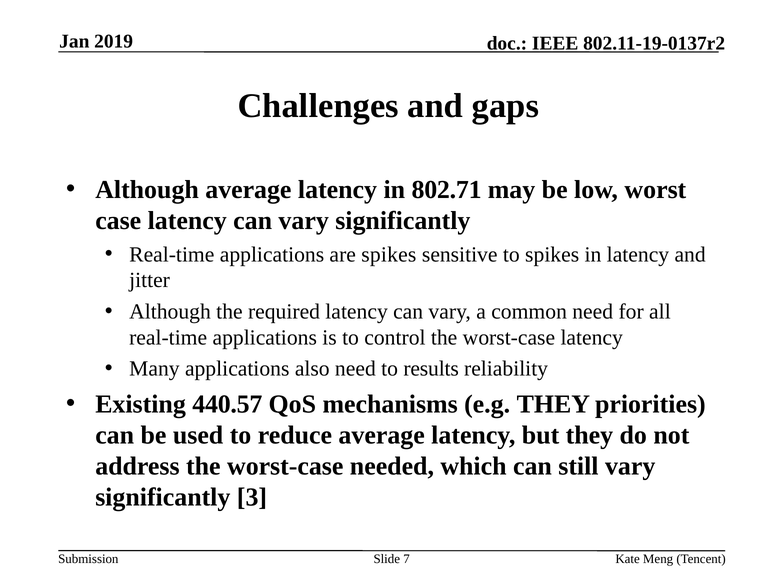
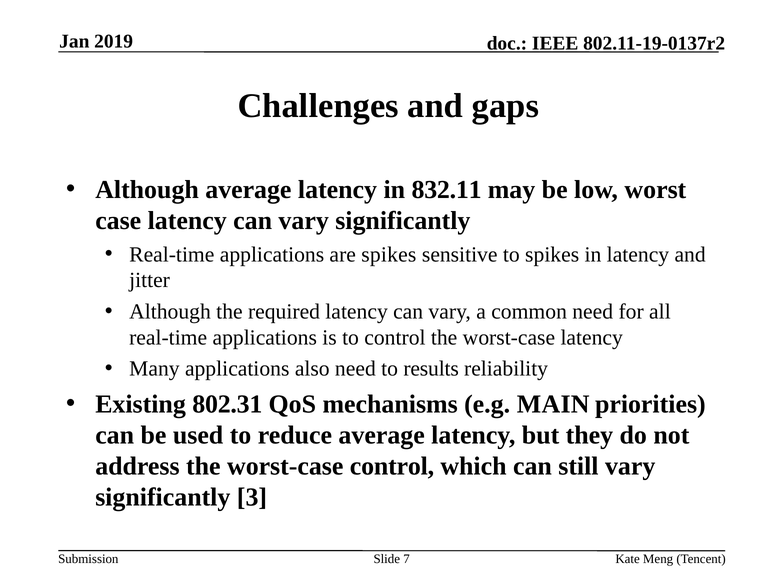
802.71: 802.71 -> 832.11 (447, 190)
440.57: 440.57 -> 802.31 (227, 404)
e.g THEY: THEY -> MAIN (553, 404)
worst-case needed: needed -> control (392, 466)
